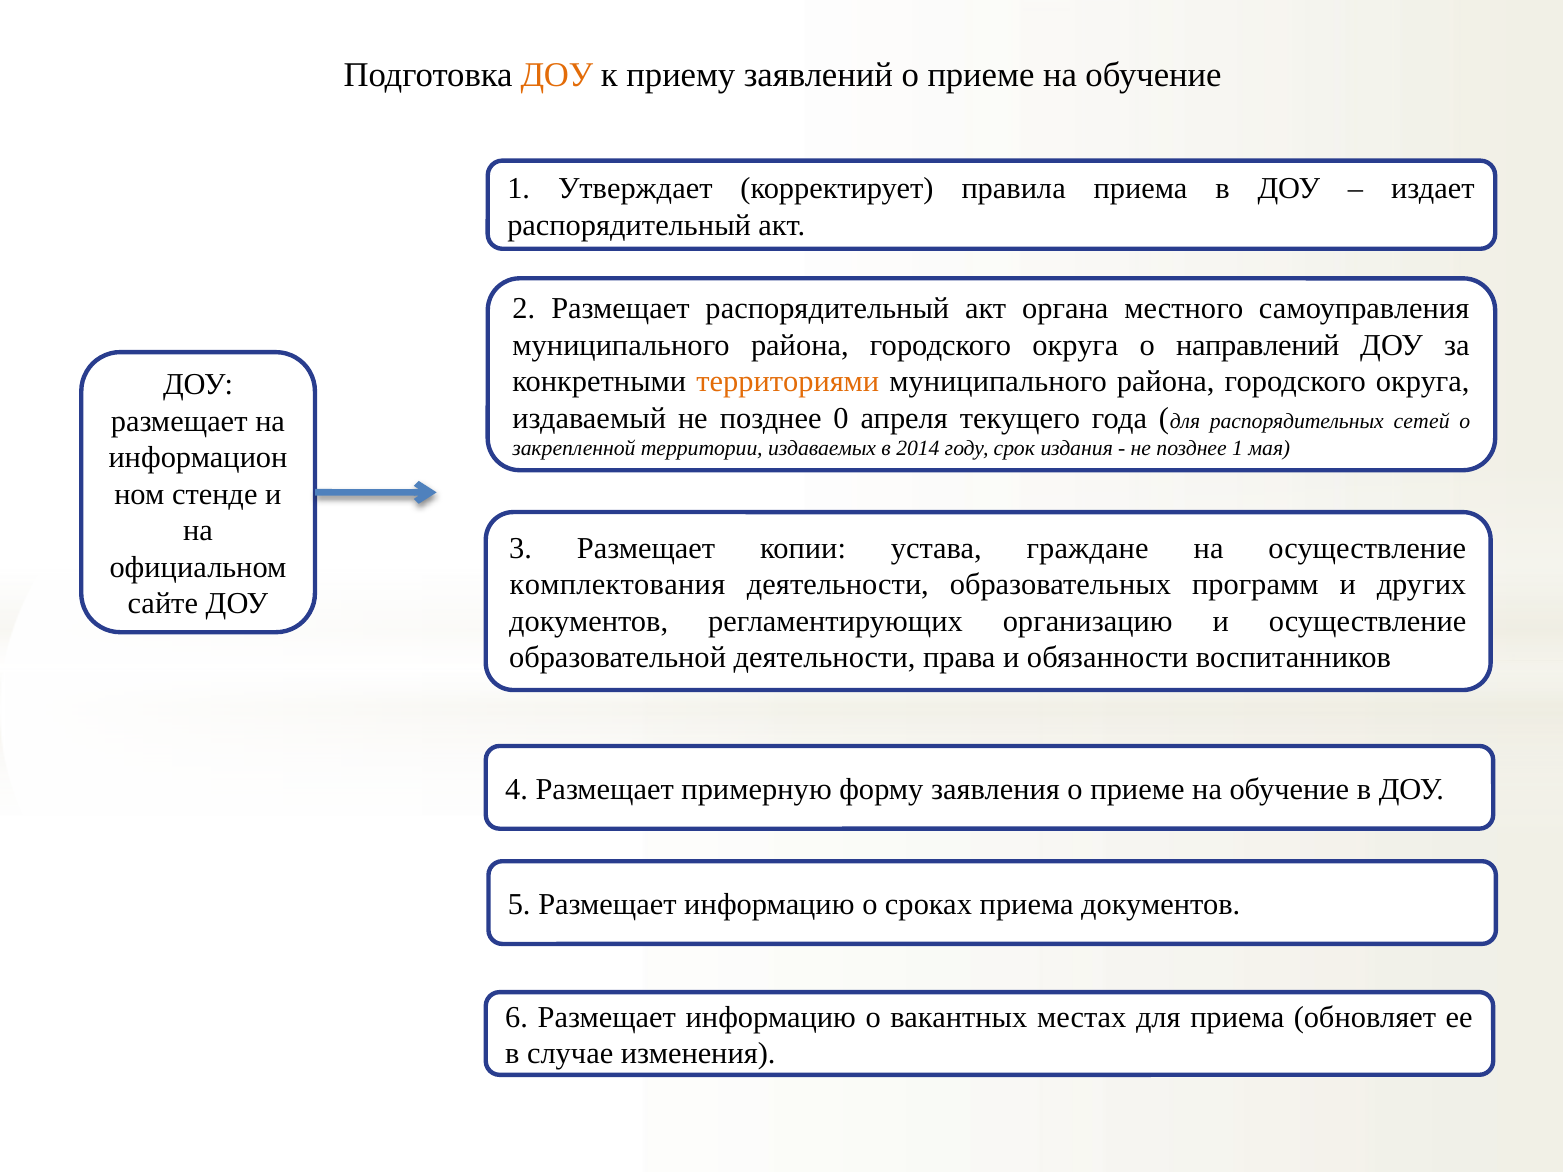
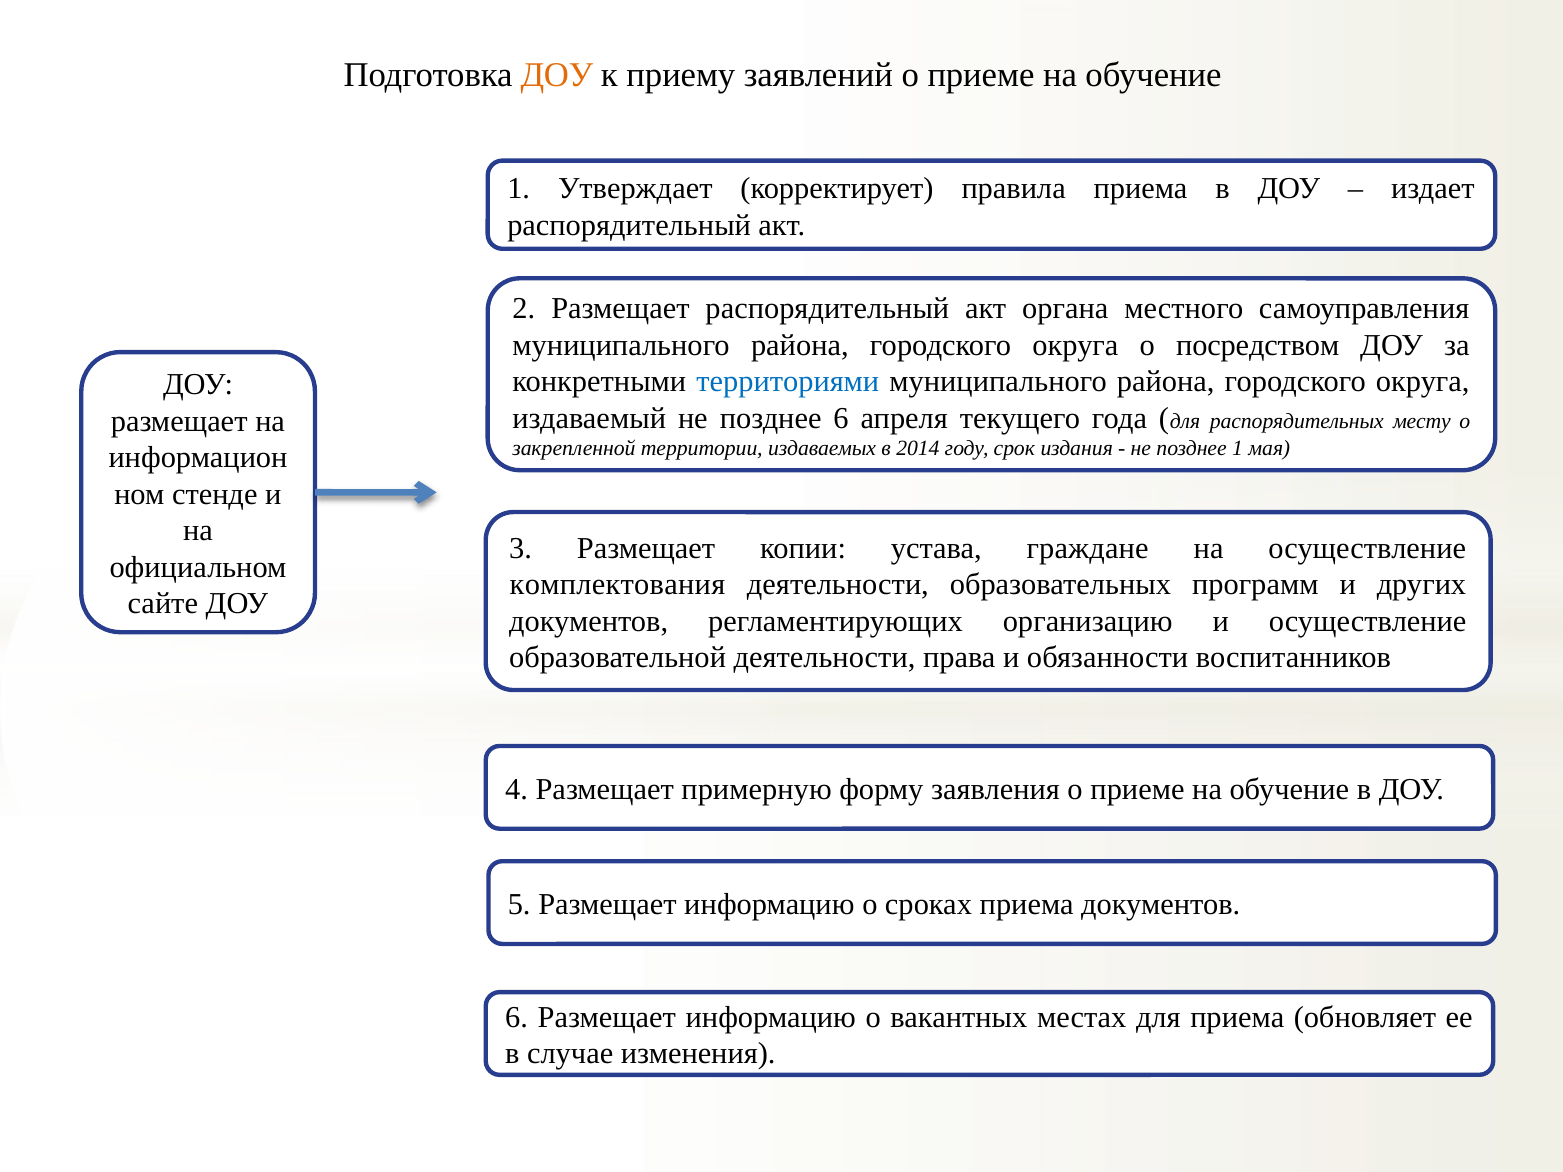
направлений: направлений -> посредством (1258, 345)
территориями colour: orange -> blue (788, 382)
позднее 0: 0 -> 6 (841, 418)
сетей: сетей -> месту (1422, 421)
